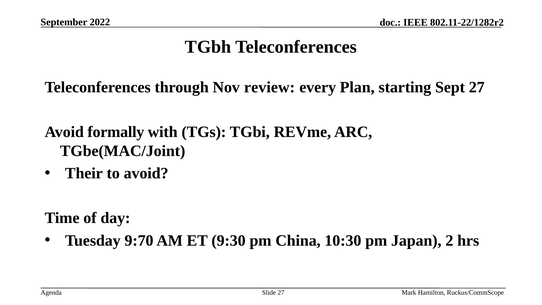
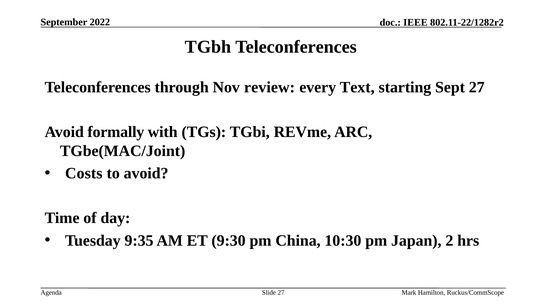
Plan: Plan -> Text (357, 87)
Their: Their -> Costs (84, 173)
9:70: 9:70 -> 9:35 (139, 240)
